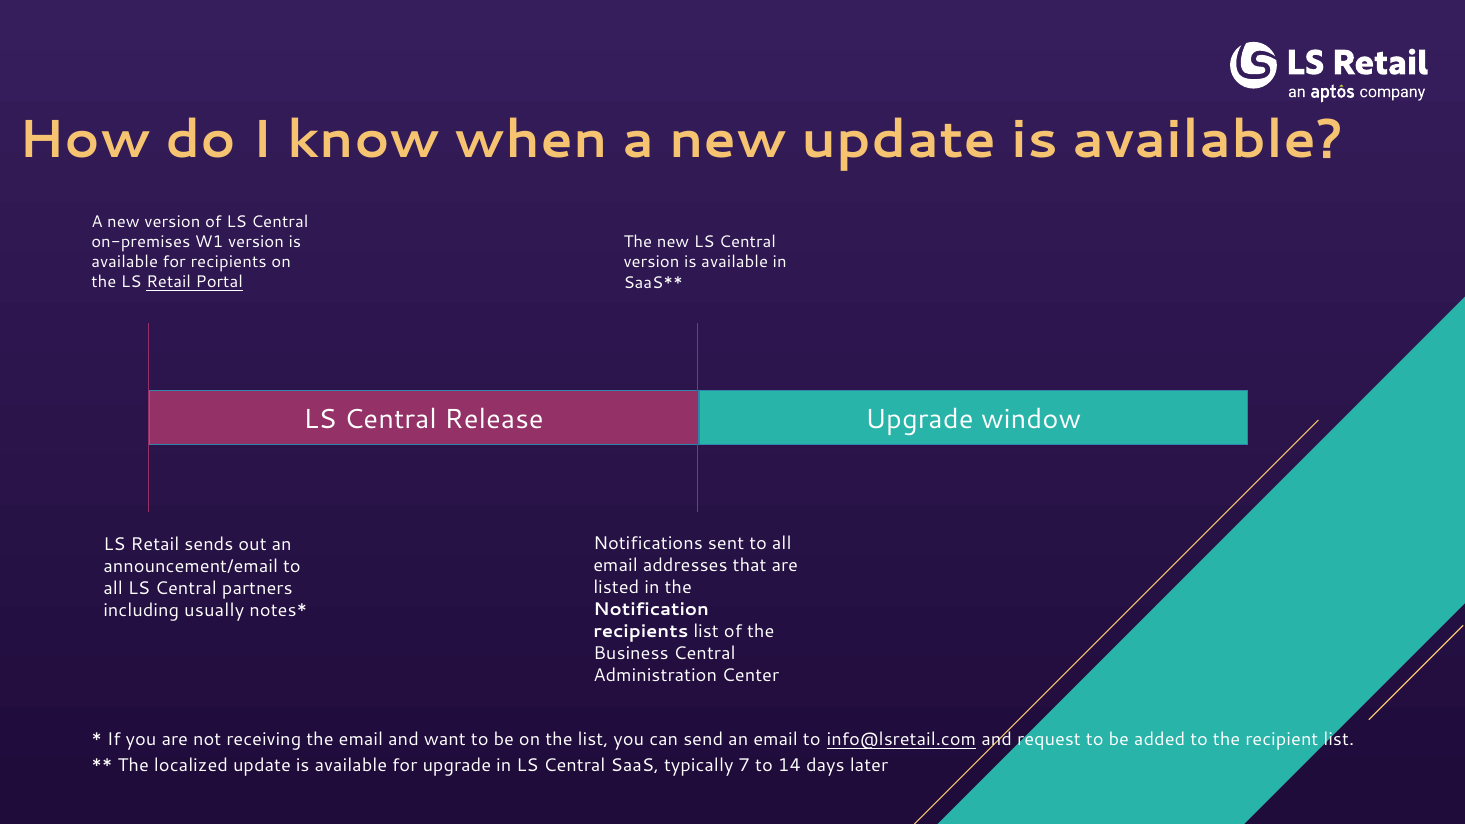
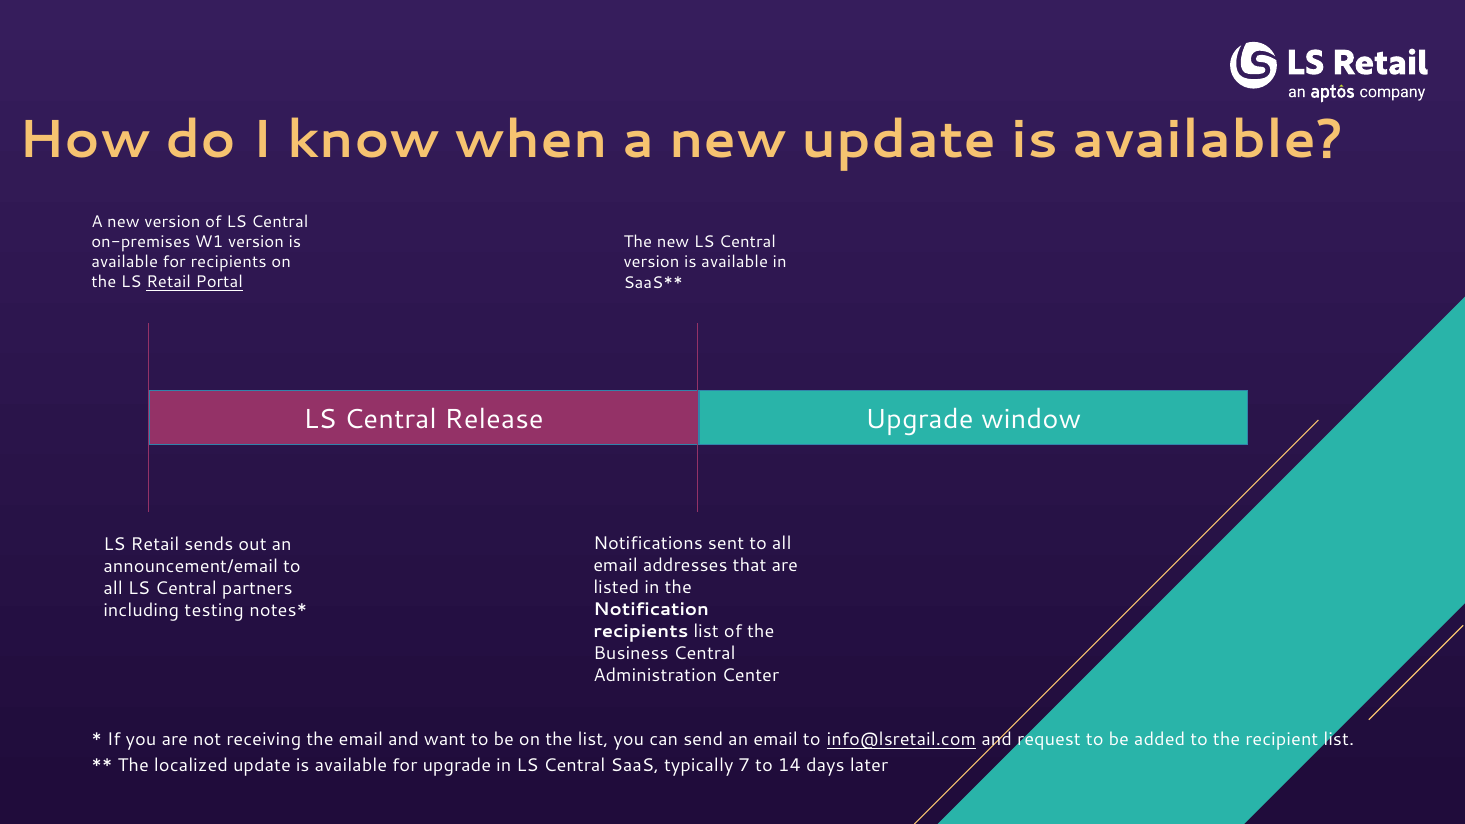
usually: usually -> testing (214, 610)
